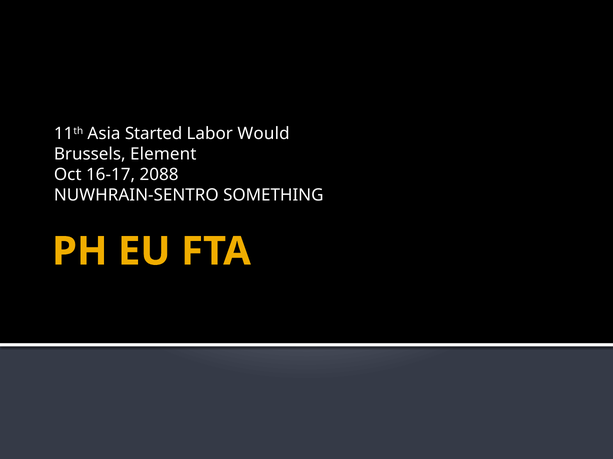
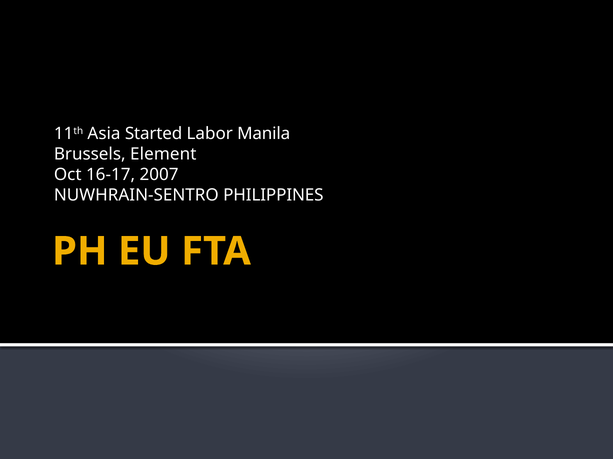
Would: Would -> Manila (264, 134)
2088: 2088 -> 2007 (159, 175)
SOMETHING: SOMETHING -> PHILIPPINES (273, 195)
